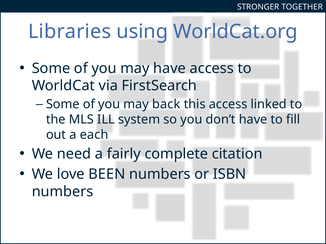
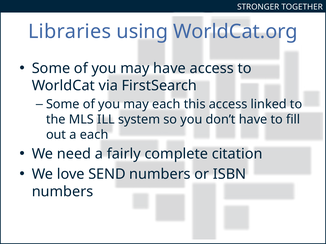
may back: back -> each (166, 104)
BEEN: BEEN -> SEND (107, 175)
